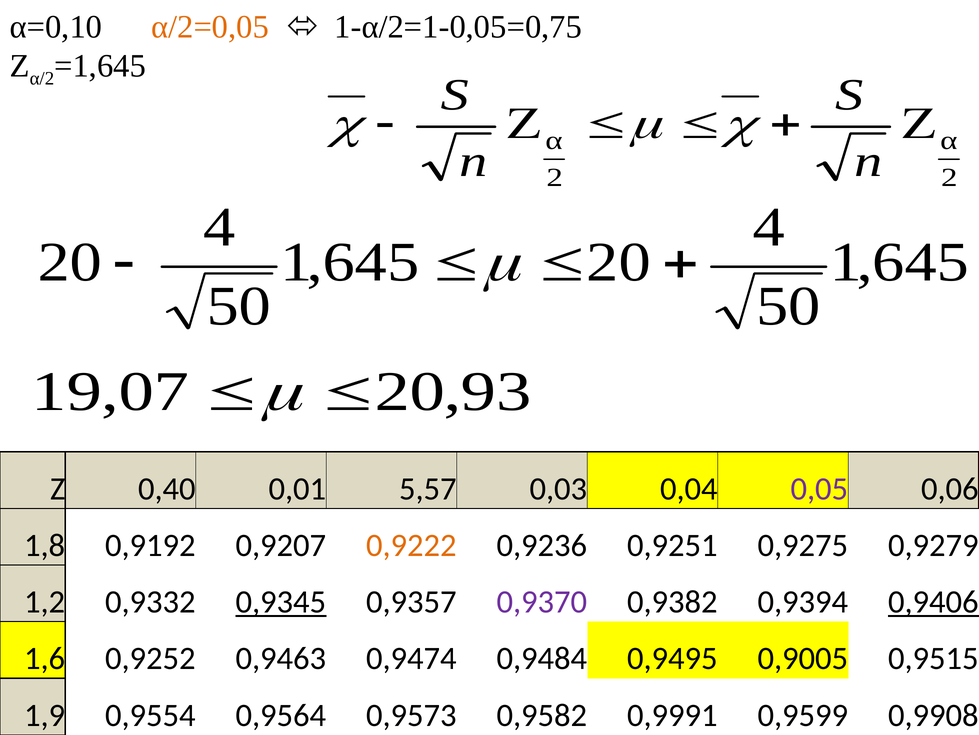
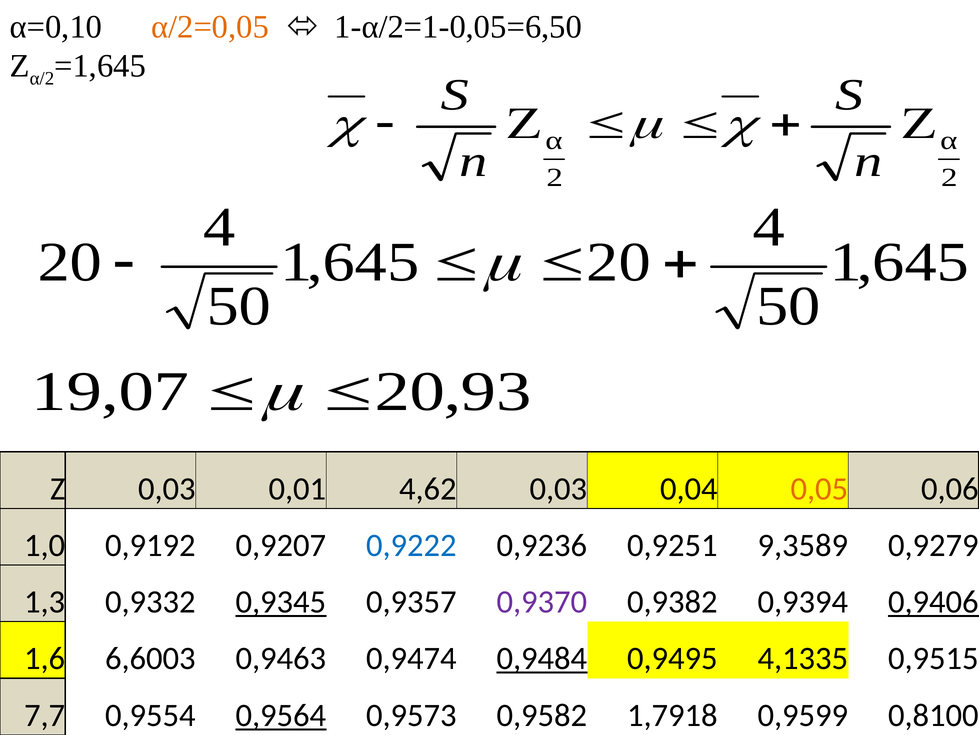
1-α/2=1-0,05=0,75: 1-α/2=1-0,05=0,75 -> 1-α/2=1-0,05=6,50 (458, 27)
Ζ 0,40: 0,40 -> 0,03 (167, 488)
5,57: 5,57 -> 4,62 (428, 488)
0,05 colour: purple -> orange (819, 488)
1,8: 1,8 -> 1,0 (45, 545)
0,9222 colour: orange -> blue (411, 545)
0,9275: 0,9275 -> 9,3589 (803, 545)
1,2: 1,2 -> 1,3 (45, 601)
0,9252: 0,9252 -> 6,6003 (150, 658)
0,9484 underline: none -> present (542, 658)
0,9005: 0,9005 -> 4,1335 (803, 658)
1,9: 1,9 -> 7,7 (45, 715)
0,9564 underline: none -> present (281, 715)
0,9991: 0,9991 -> 1,7918 (672, 715)
0,9908: 0,9908 -> 0,8100 (933, 715)
